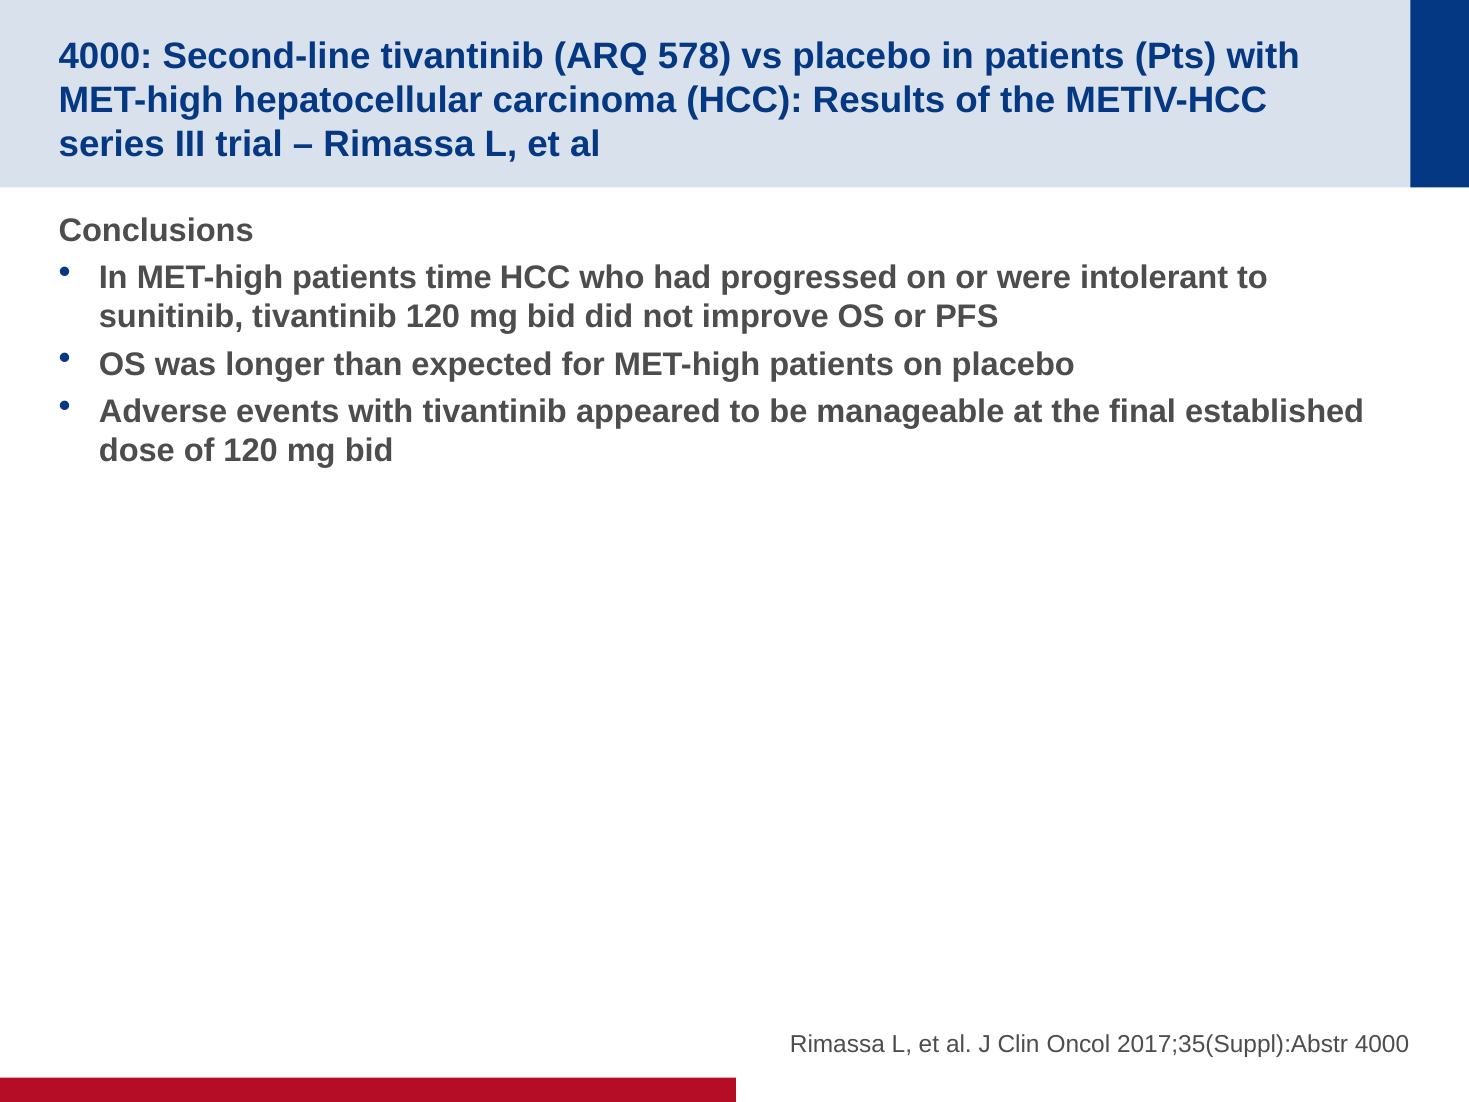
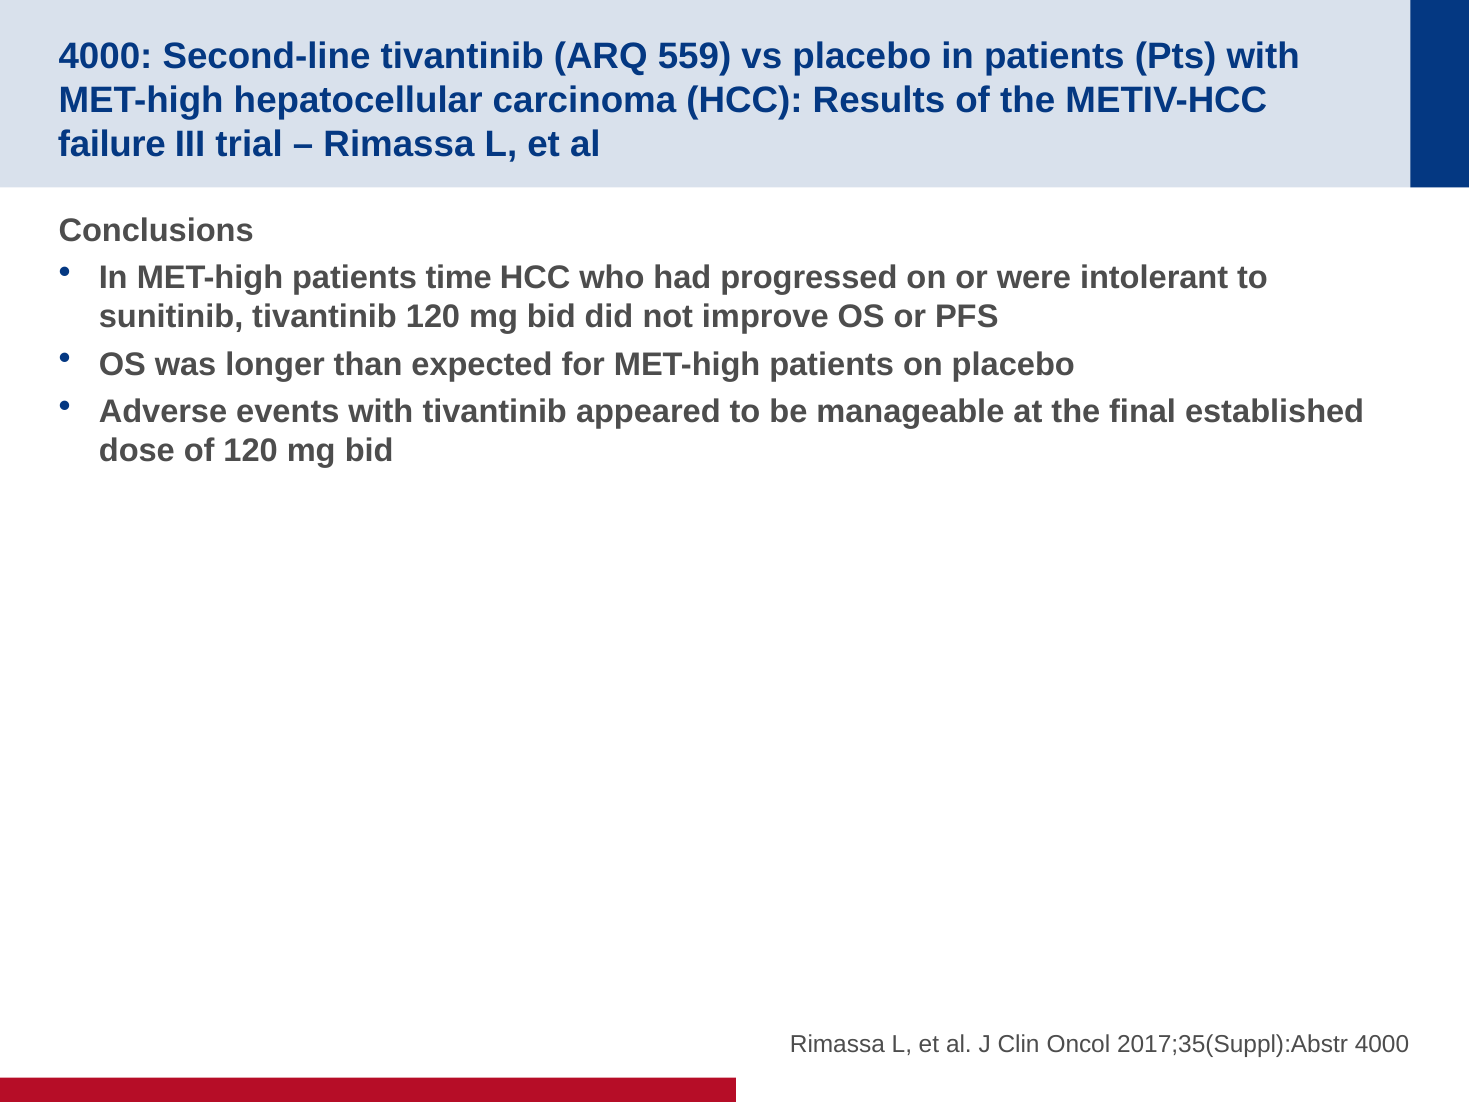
578: 578 -> 559 (695, 56)
series: series -> failure (112, 144)
